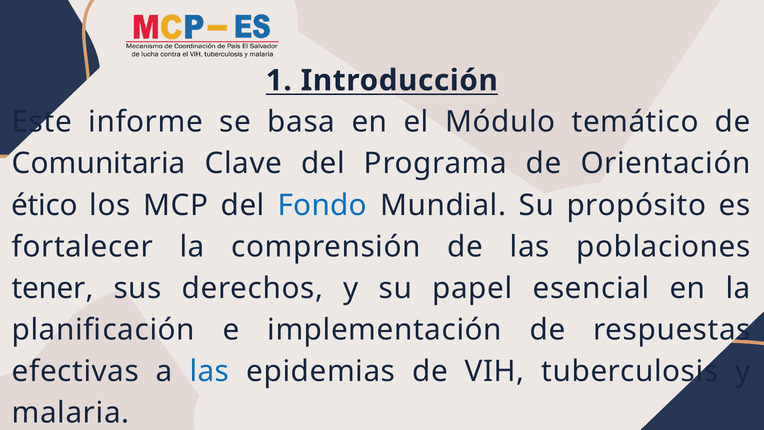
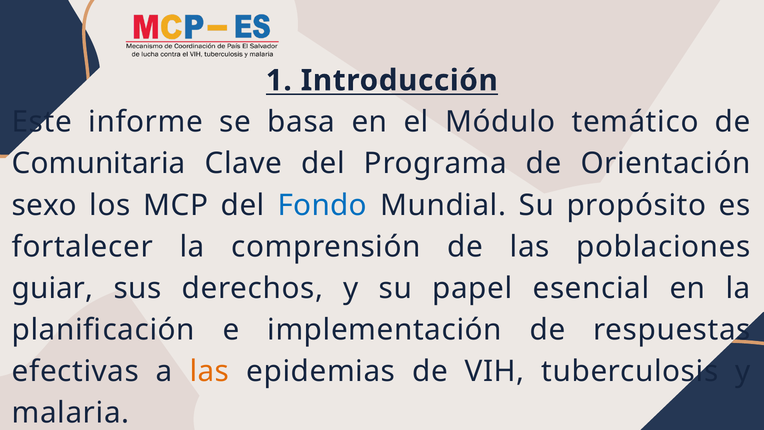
ético: ético -> sexo (44, 205)
tener: tener -> guiar (53, 288)
las colour: blue -> orange (209, 371)
